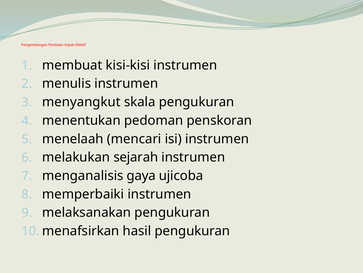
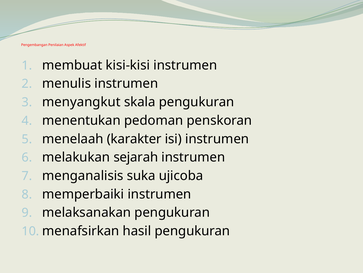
mencari: mencari -> karakter (134, 139)
gaya: gaya -> suka (141, 175)
